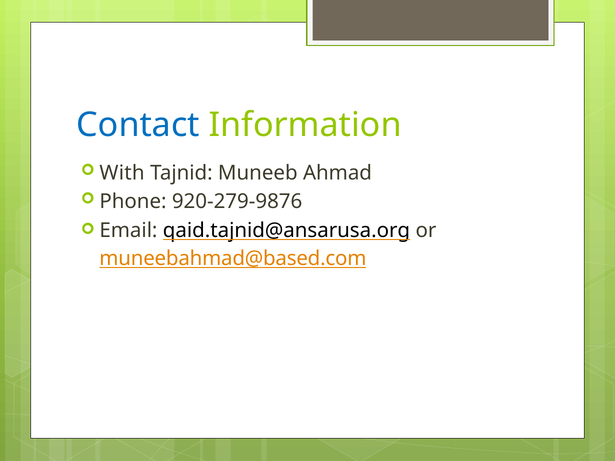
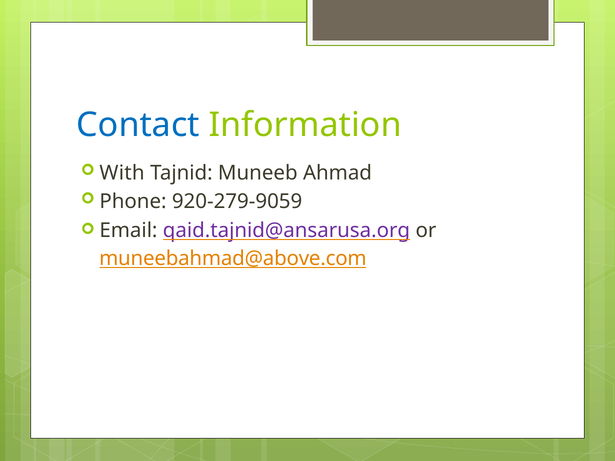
920-279-9876: 920-279-9876 -> 920-279-9059 (237, 202)
qaid.tajnid@ansarusa.org colour: black -> purple (286, 230)
muneebahmad@based.com: muneebahmad@based.com -> muneebahmad@above.com (233, 258)
